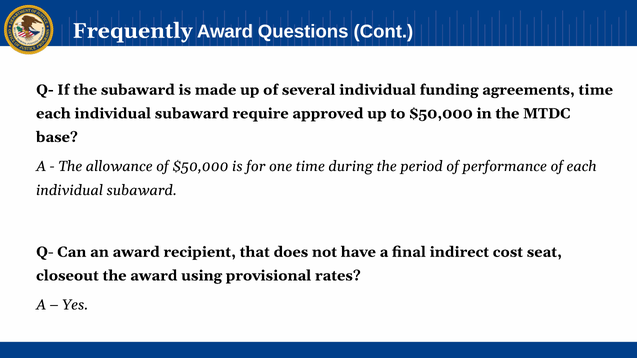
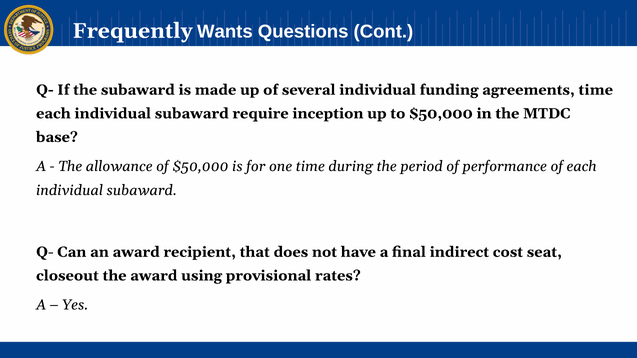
Frequently Award: Award -> Wants (225, 32)
approved: approved -> inception (328, 114)
